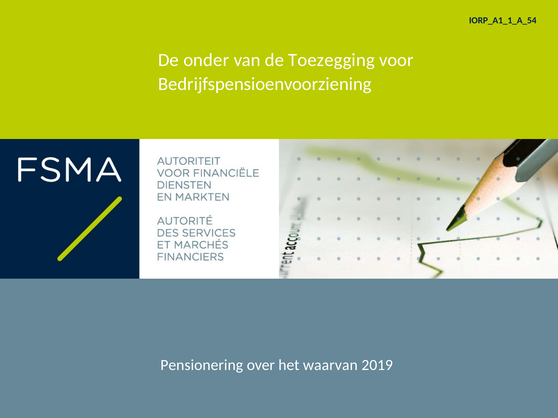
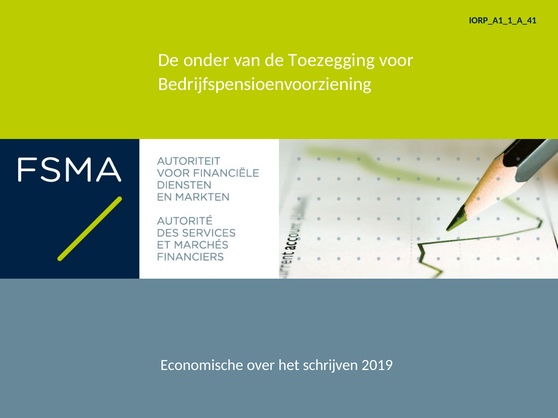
IORP_A1_1_A_54: IORP_A1_1_A_54 -> IORP_A1_1_A_41 (503, 20)
Pensionering: Pensionering -> Economische (202, 366)
waarvan: waarvan -> schrijven (330, 366)
